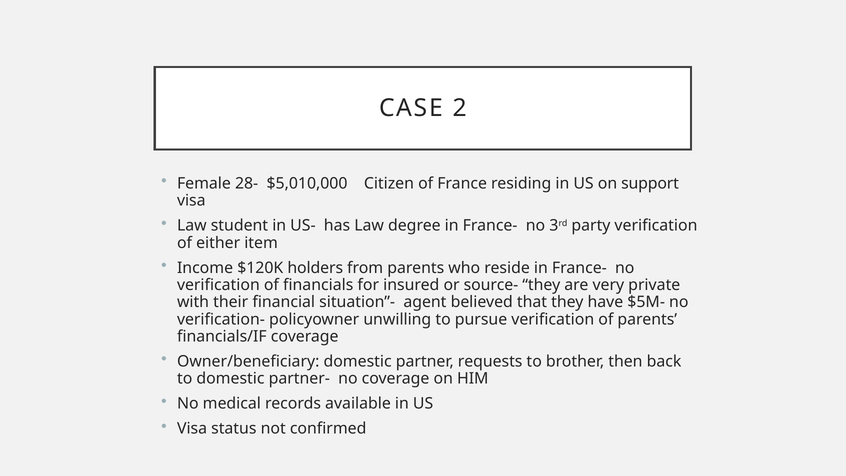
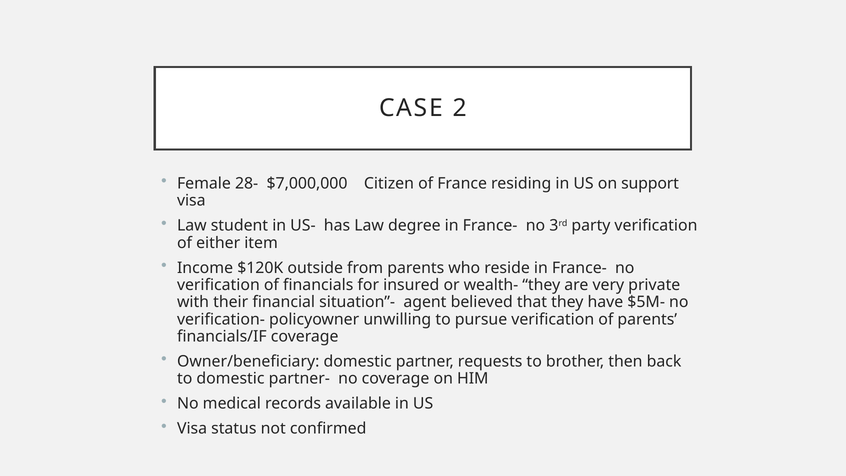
$5,010,000: $5,010,000 -> $7,000,000 (307, 183)
holders: holders -> outside (315, 268)
source-: source- -> wealth- (491, 285)
